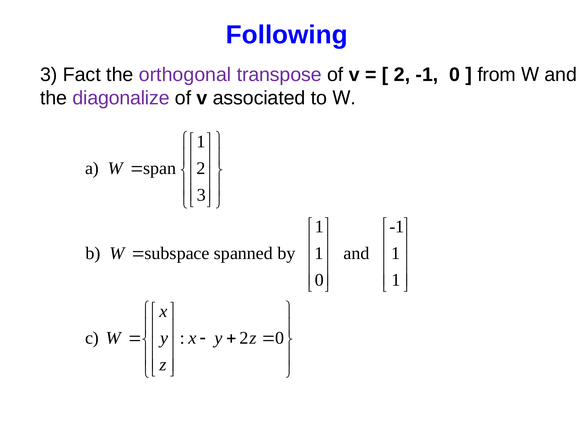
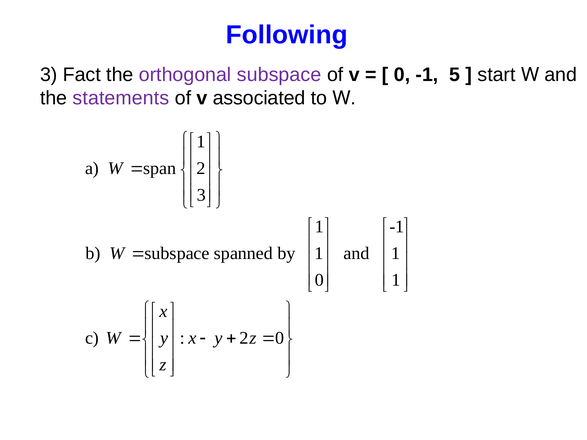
orthogonal transpose: transpose -> subspace (279, 75)
2: 2 -> 0 (402, 75)
-1 0: 0 -> 5 (455, 75)
from: from -> start (497, 75)
diagonalize: diagonalize -> statements (121, 98)
